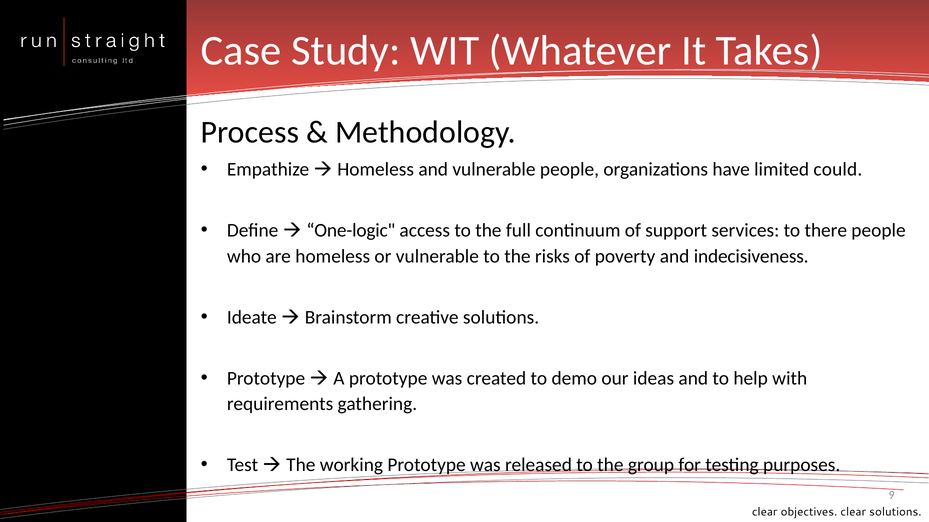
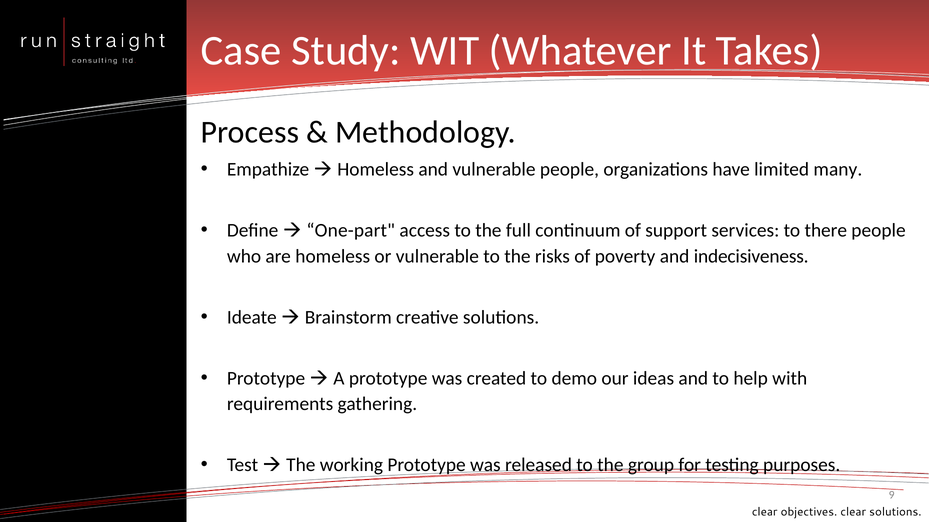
could: could -> many (838, 170)
One-logic: One-logic -> One-part (351, 231)
